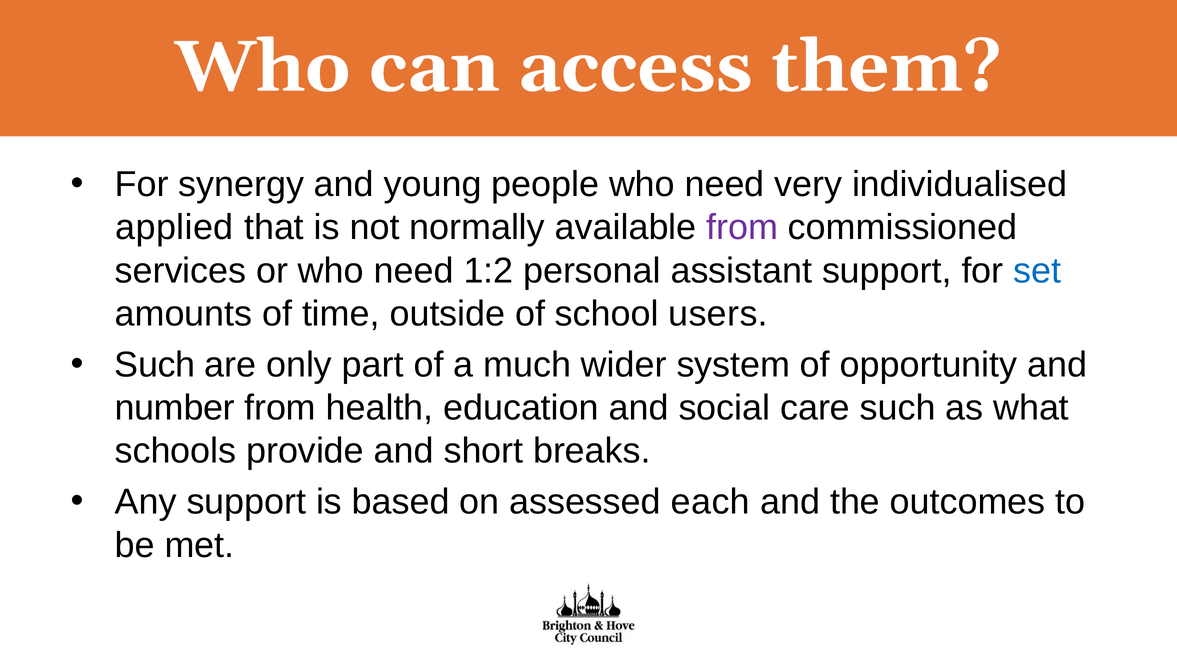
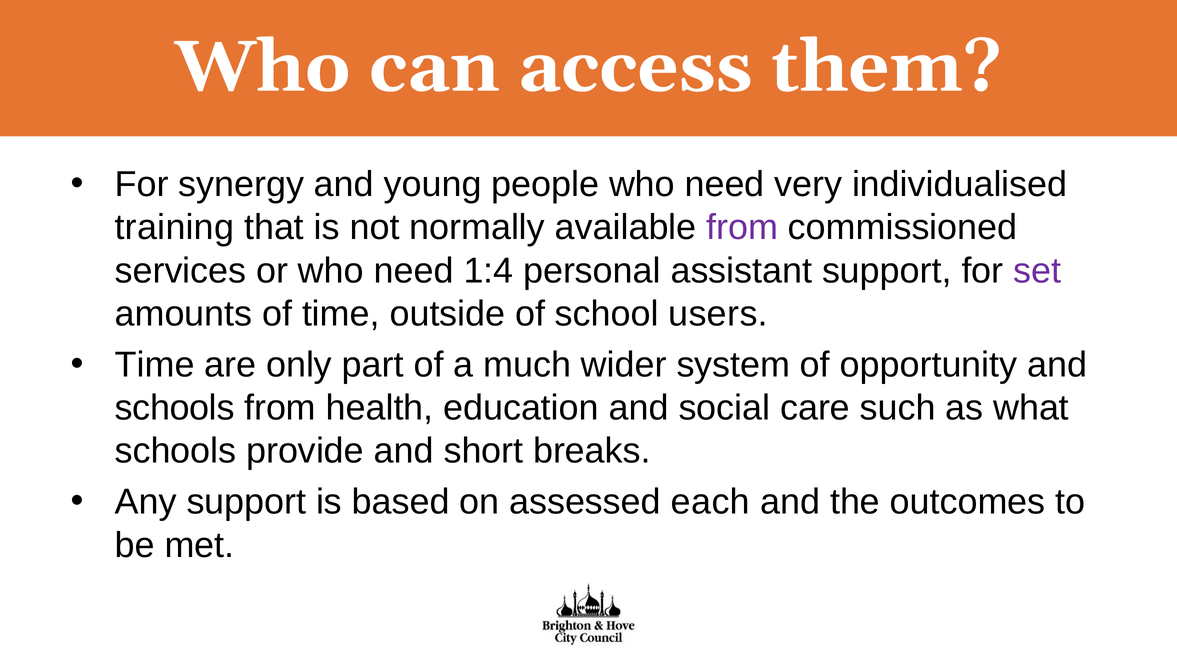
applied: applied -> training (174, 228)
1:2: 1:2 -> 1:4 (488, 271)
set colour: blue -> purple (1037, 271)
Such: Such -> Time (155, 365)
number: number -> schools (175, 408)
